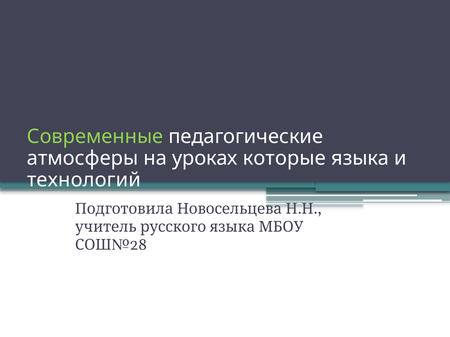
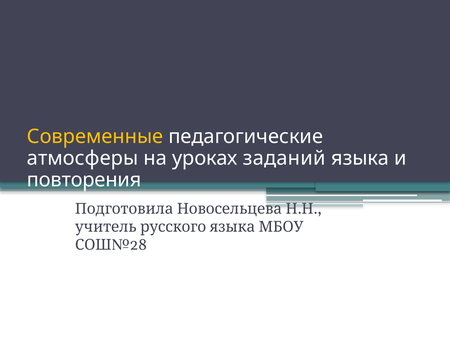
Современные colour: light green -> yellow (95, 137)
которые: которые -> заданий (284, 158)
технологий: технологий -> повторения (84, 180)
